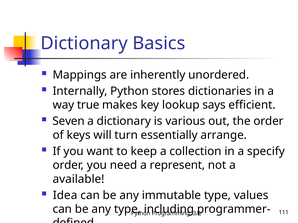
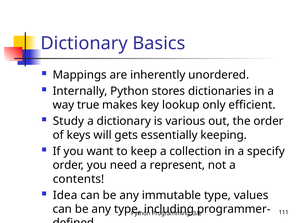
says: says -> only (214, 105)
Seven: Seven -> Study (68, 121)
turn: turn -> gets (126, 135)
arrange: arrange -> keeping (224, 135)
available: available -> contents (79, 179)
